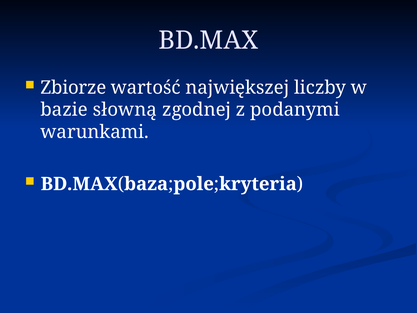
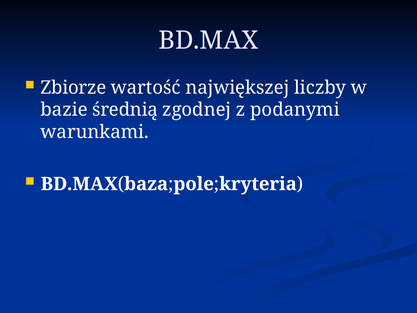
słowną: słowną -> średnią (125, 110)
